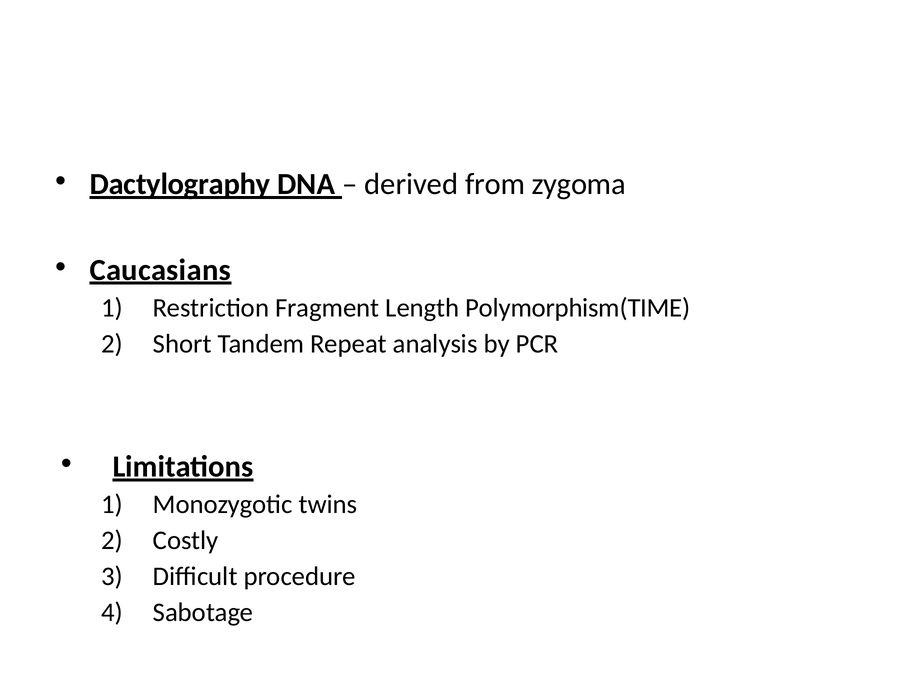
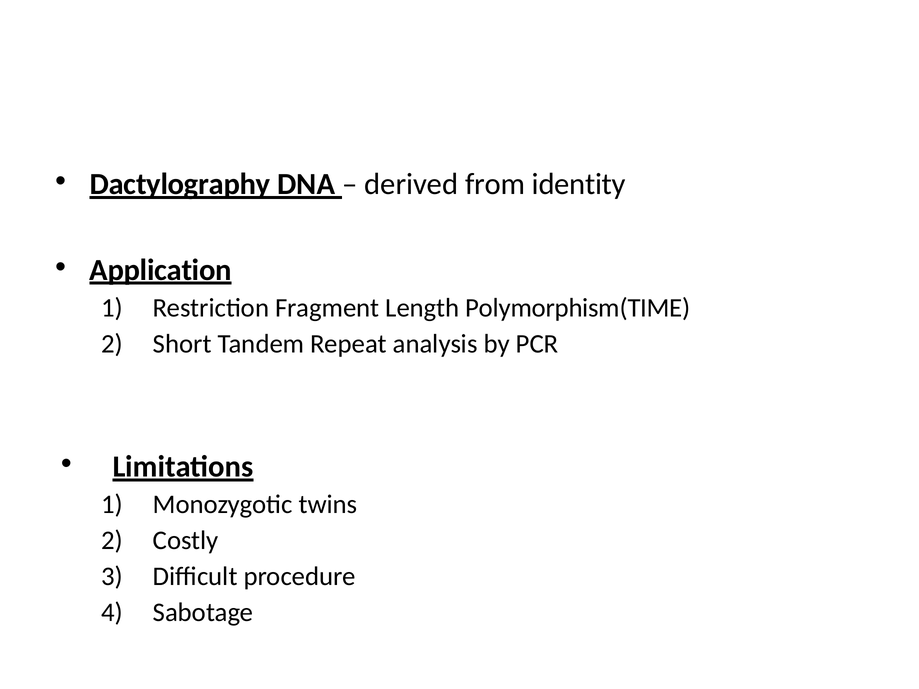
zygoma: zygoma -> identity (579, 184)
Caucasians: Caucasians -> Application (161, 270)
